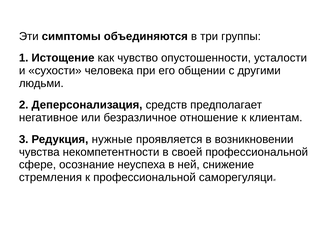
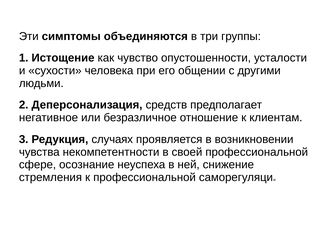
нужные: нужные -> случаях (112, 139)
